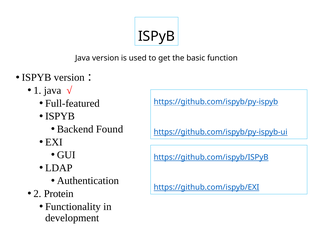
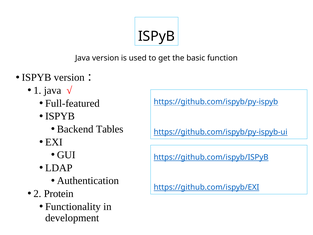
Found: Found -> Tables (110, 129)
